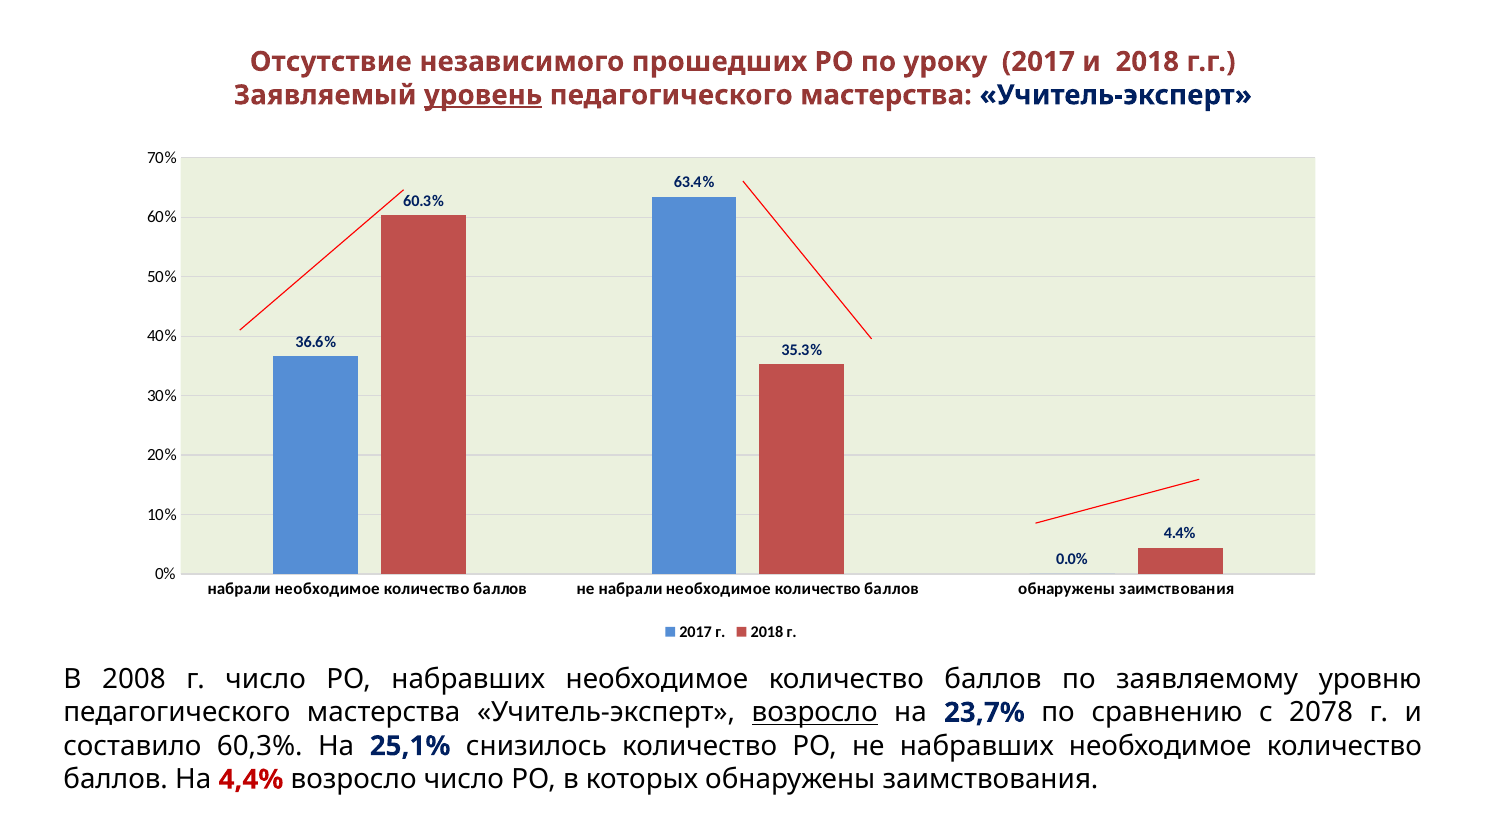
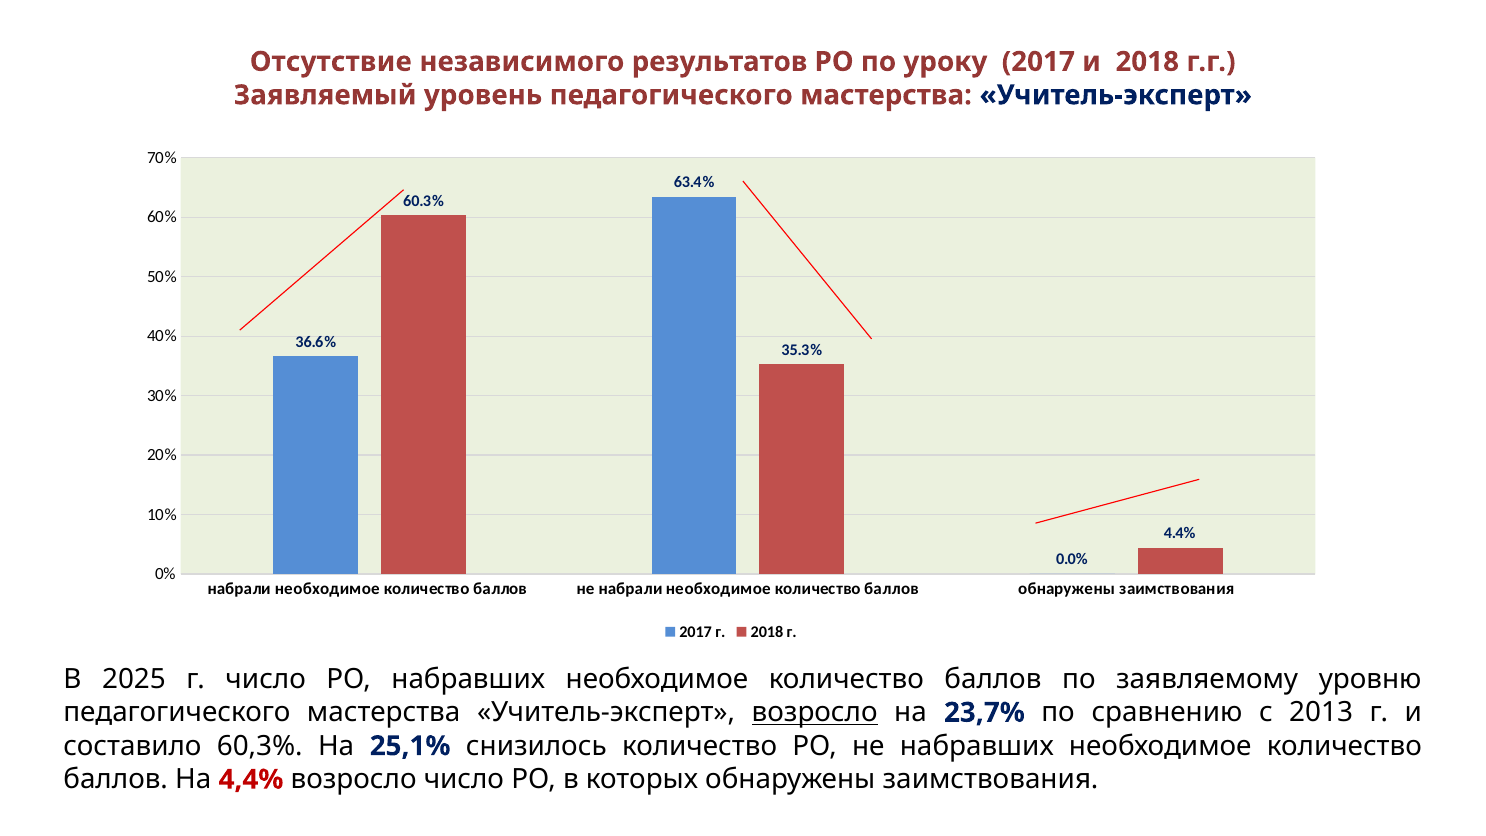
прошедших: прошедших -> результатов (719, 62)
уровень underline: present -> none (483, 95)
2008: 2008 -> 2025 (134, 679)
2078: 2078 -> 2013 (1321, 712)
